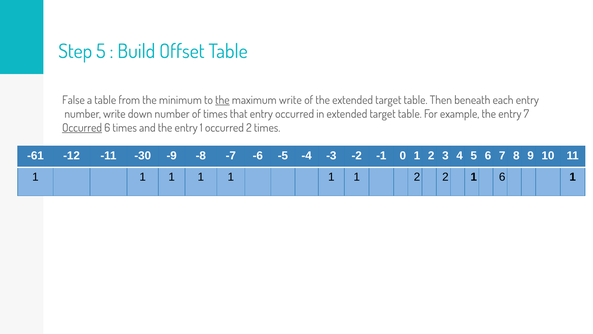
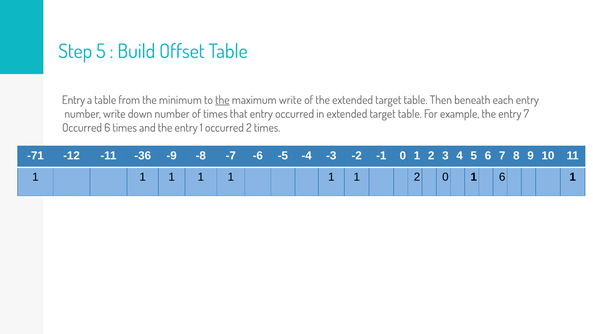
False: False -> Entry (73, 100)
Occurred underline: present -> none (82, 128)
-61: -61 -> -71 (35, 156)
-30: -30 -> -36 (143, 156)
2 2: 2 -> 0 (445, 177)
